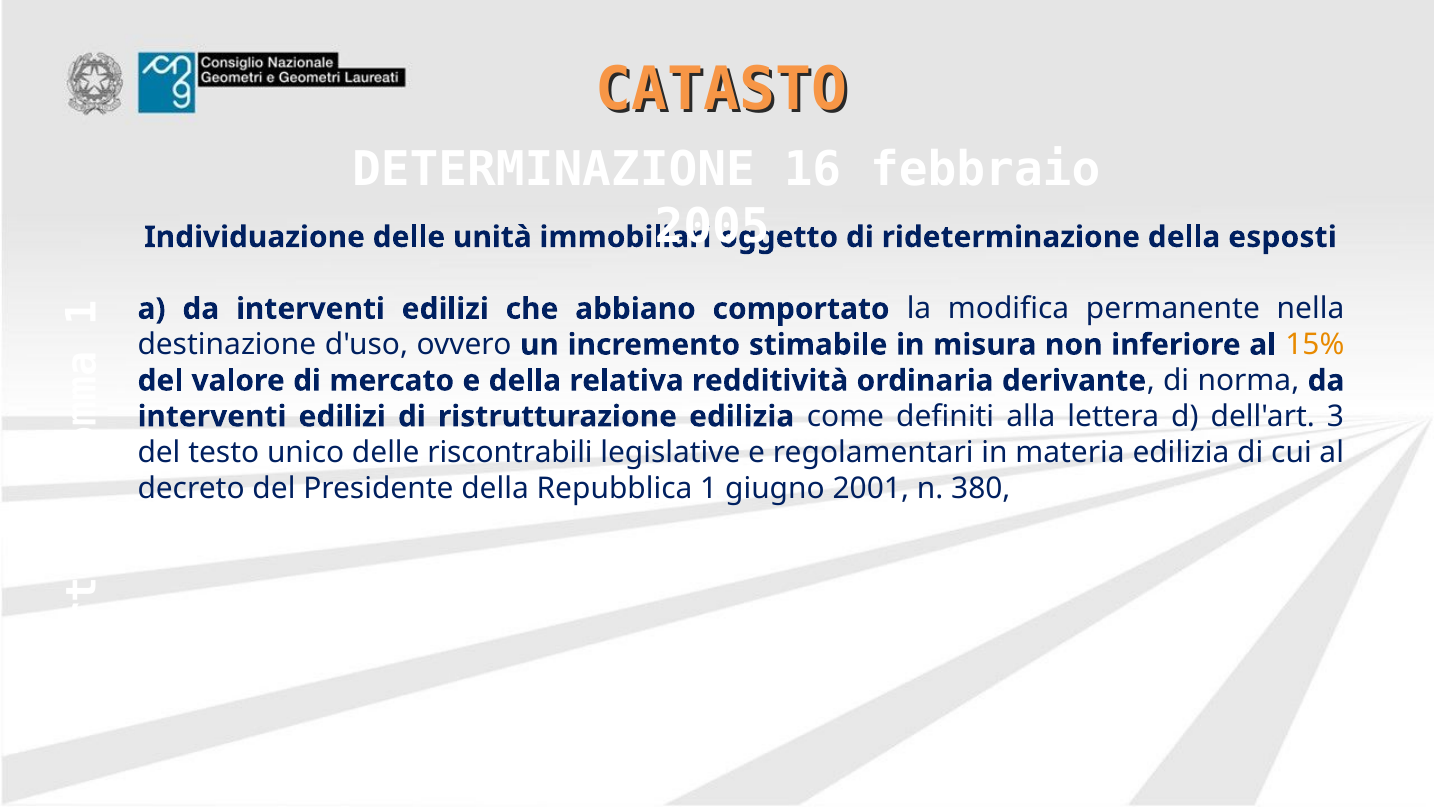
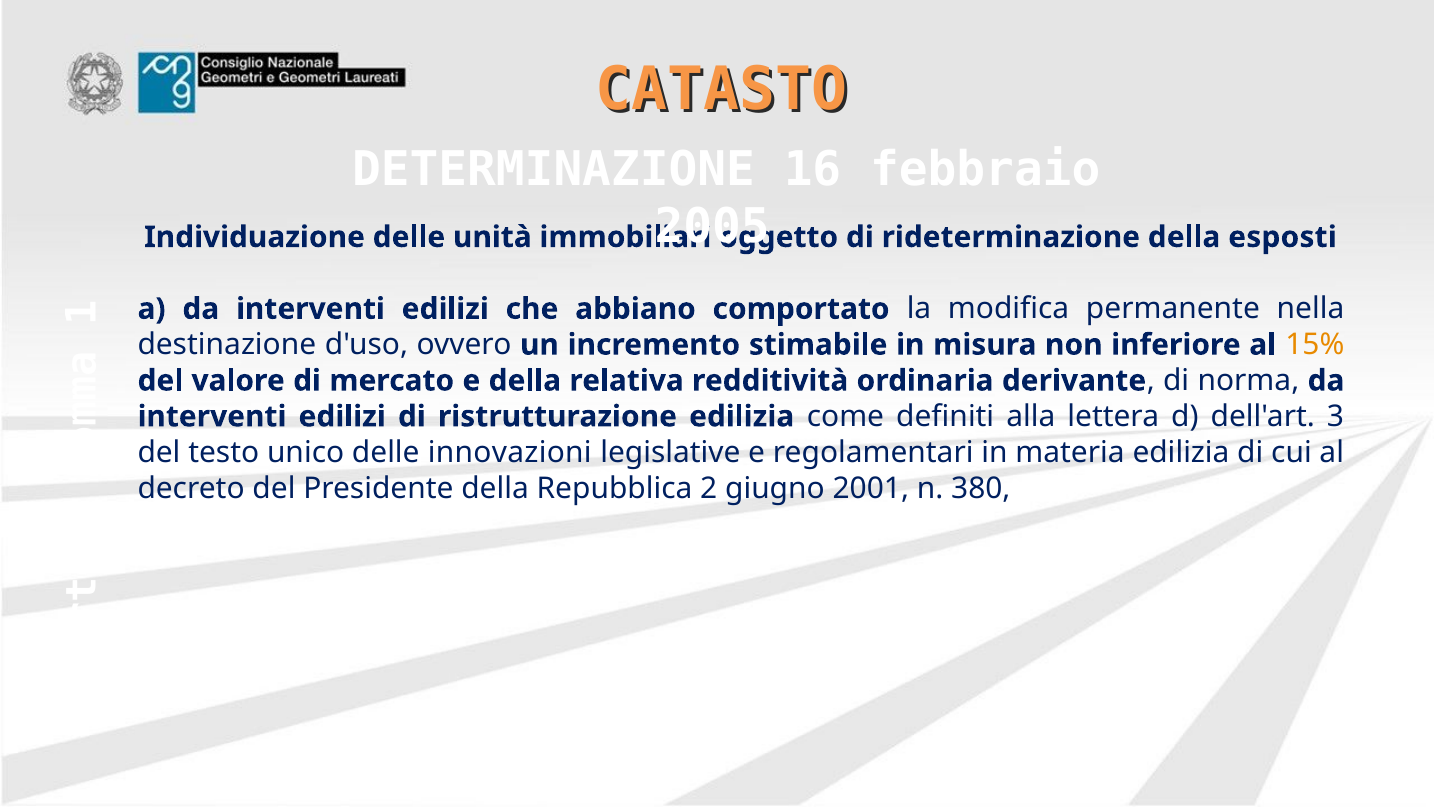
riscontrabili: riscontrabili -> innovazioni (510, 452)
Repubblica 1: 1 -> 2 (709, 488)
